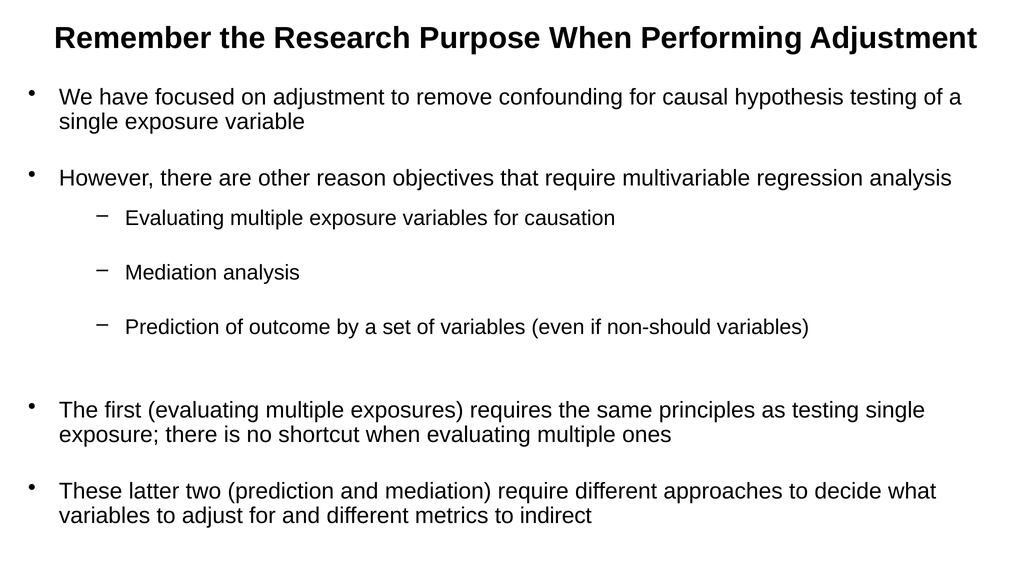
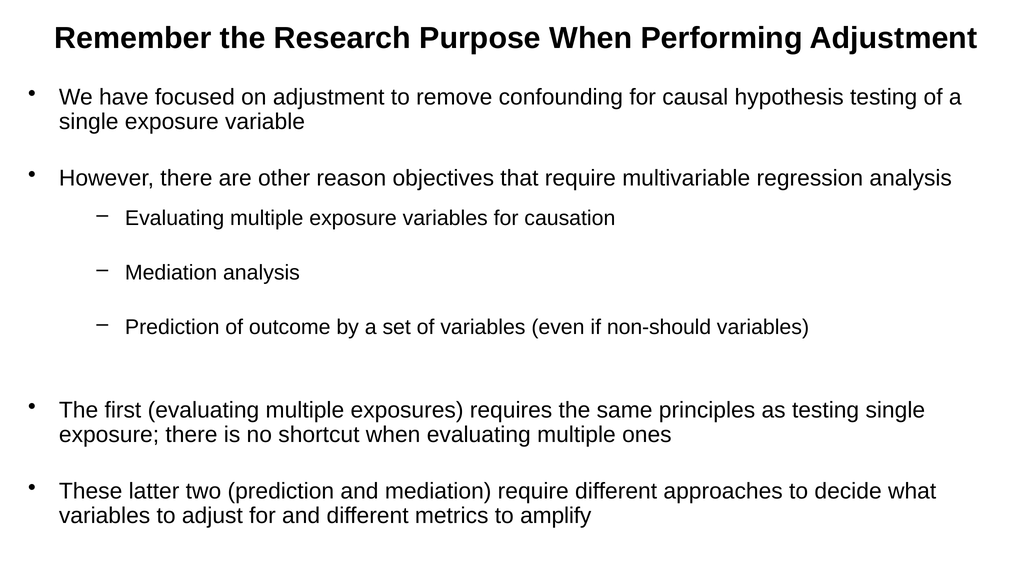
indirect: indirect -> amplify (556, 516)
